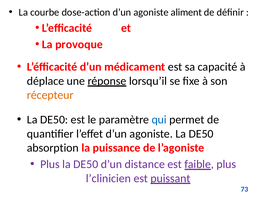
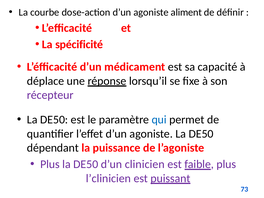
provoque: provoque -> spécificité (79, 44)
récepteur colour: orange -> purple (50, 95)
absorption: absorption -> dépendant (53, 148)
distance: distance -> clinicien (145, 164)
